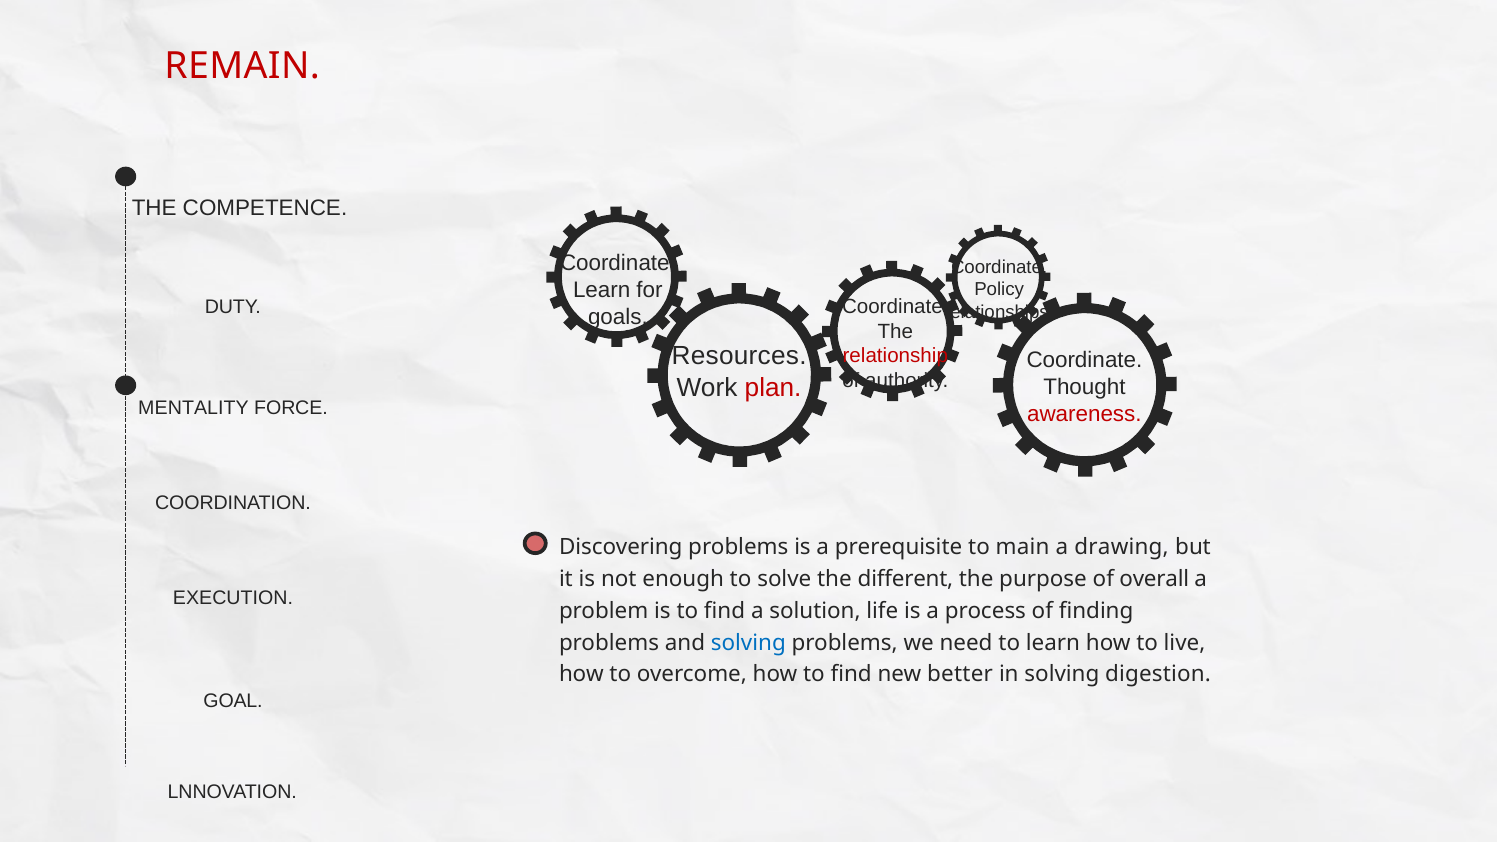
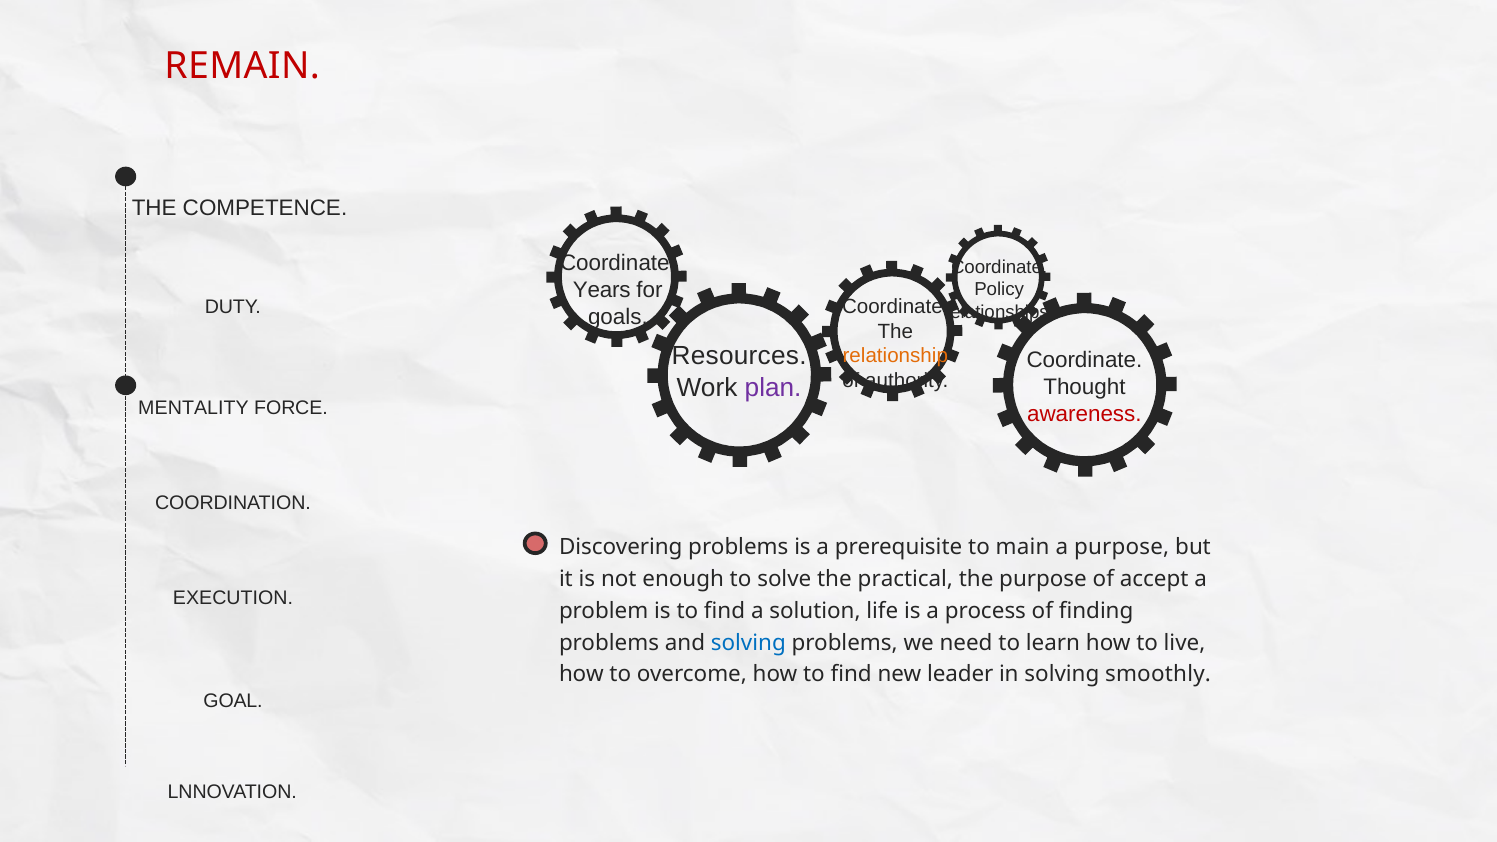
Learn: Learn -> Years (602, 290)
relationship colour: red -> orange (895, 356)
plan colour: red -> purple (773, 388)
a drawing: drawing -> purpose (1122, 547)
different: different -> practical (905, 579)
overall: overall -> accept (1154, 579)
better: better -> leader (960, 675)
digestion: digestion -> smoothly (1158, 675)
